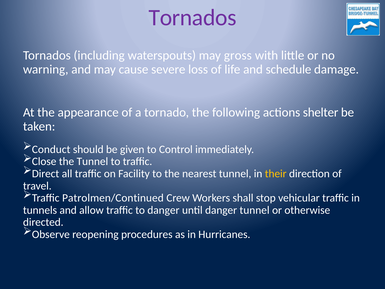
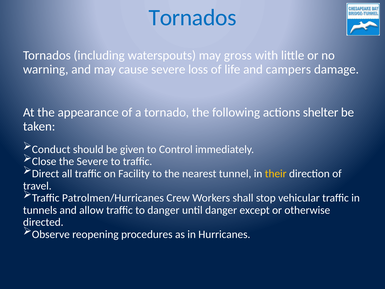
Tornados colour: purple -> blue (193, 18)
schedule: schedule -> campers (288, 69)
the Tunnel: Tunnel -> Severe (92, 161)
Patrolmen/Continued: Patrolmen/Continued -> Patrolmen/Hurricanes (113, 198)
danger tunnel: tunnel -> except (255, 210)
